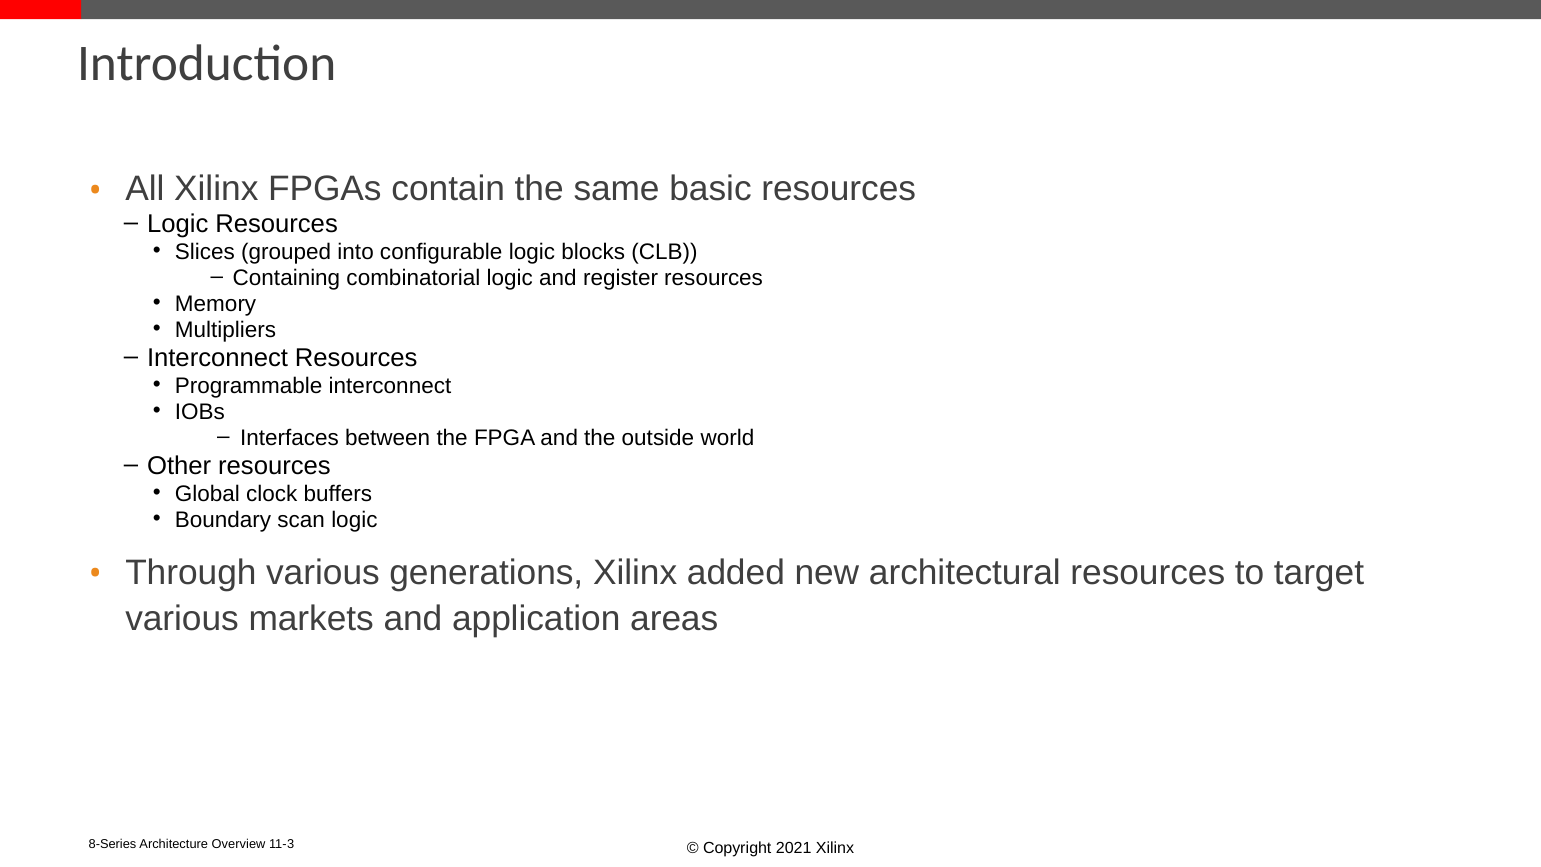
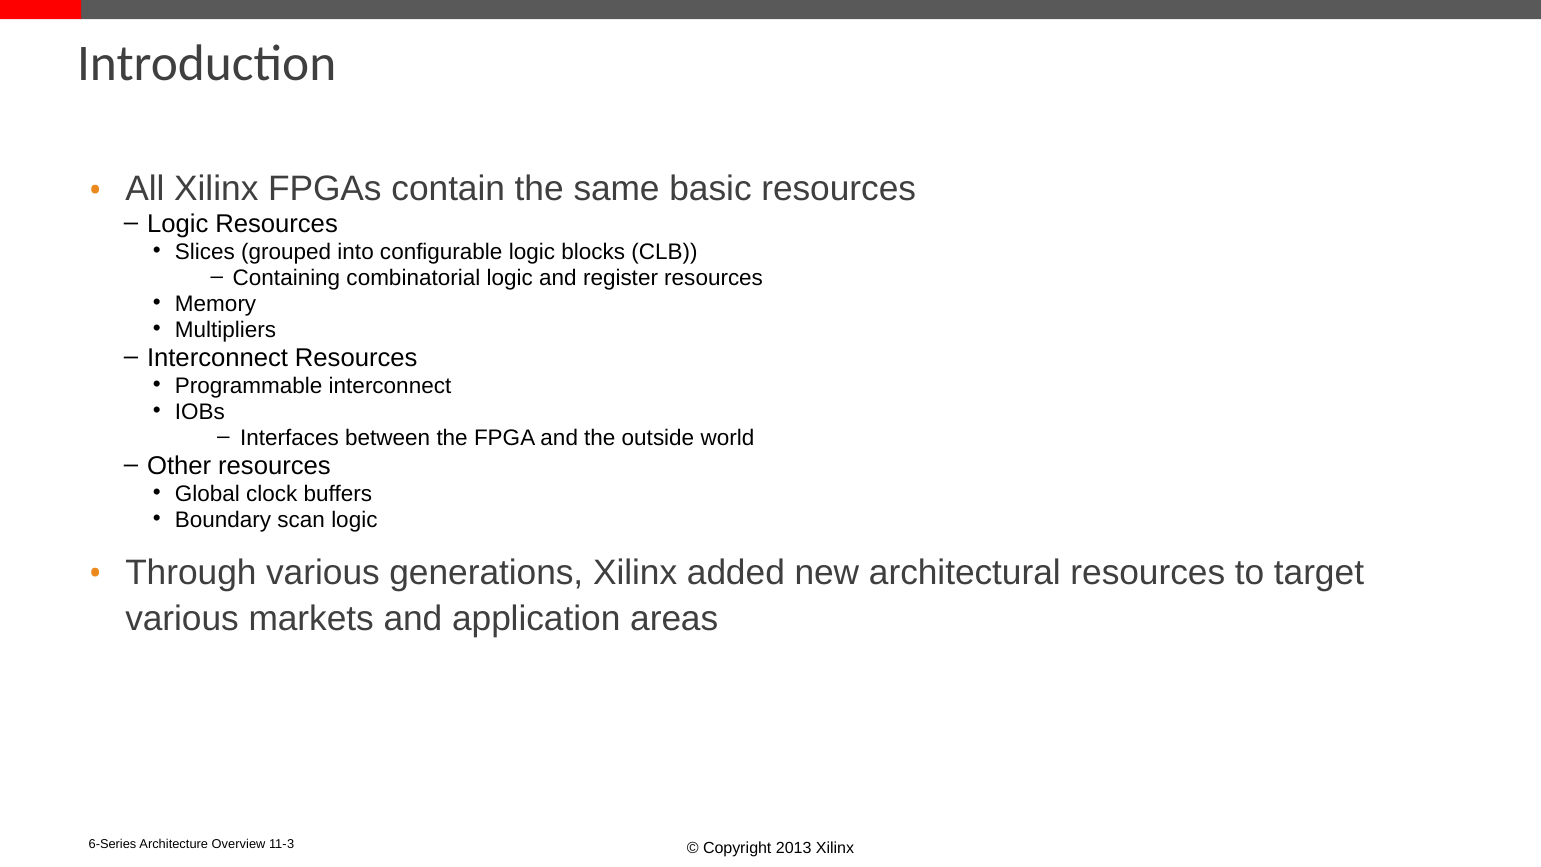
8-Series: 8-Series -> 6-Series (113, 845)
2021: 2021 -> 2013 (794, 848)
